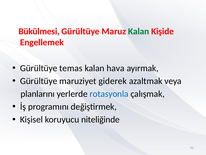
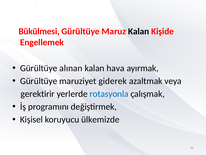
Kalan colour: green -> black (139, 31)
temas: temas -> alınan (71, 68)
planlarını: planlarını -> gerektirir (38, 94)
niteliğinde: niteliğinde -> ülkemizde (100, 119)
